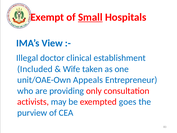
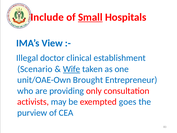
Exempt: Exempt -> Include (47, 17)
Included: Included -> Scenario (35, 69)
Wife underline: none -> present (72, 69)
Appeals: Appeals -> Brought (88, 80)
